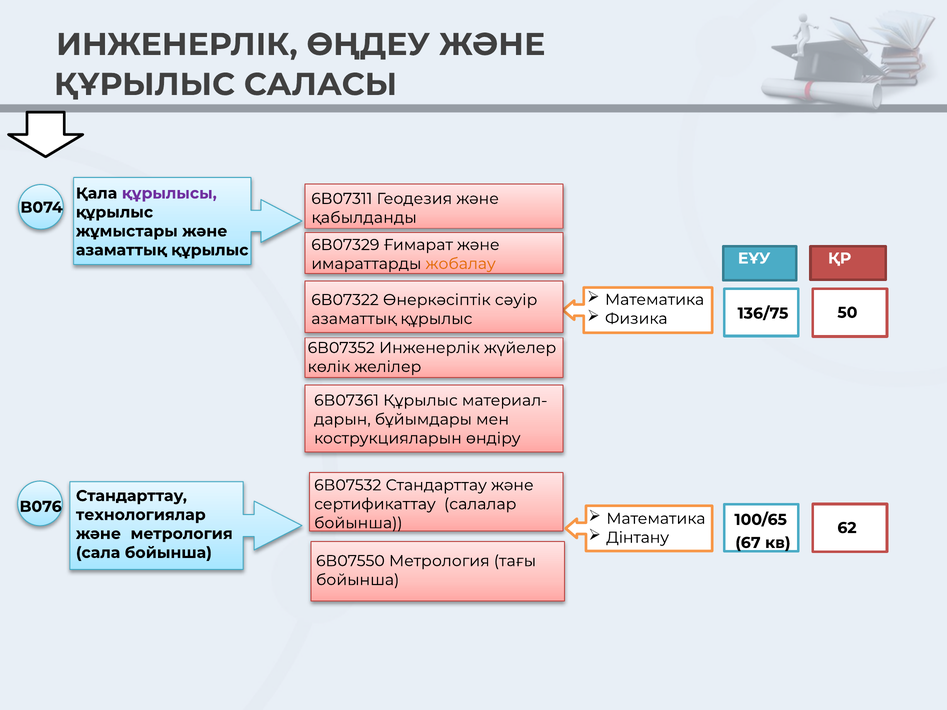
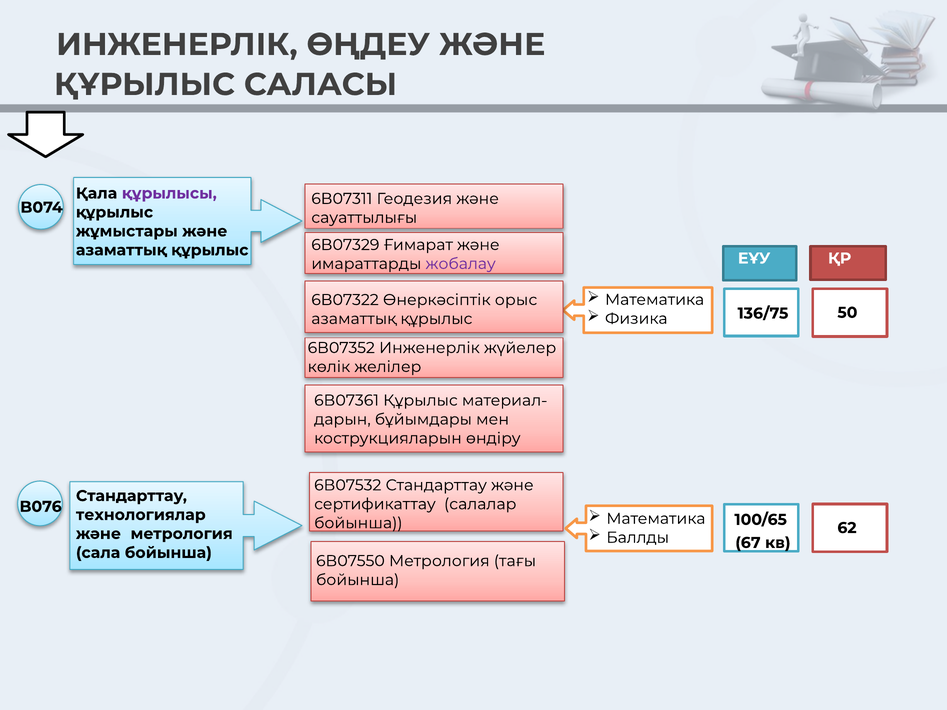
қабылданды: қабылданды -> сауаттылығы (364, 218)
жобалау colour: orange -> purple (461, 264)
сәуір: сәуір -> орыс (516, 300)
Дінтану: Дінтану -> Баллды (638, 538)
